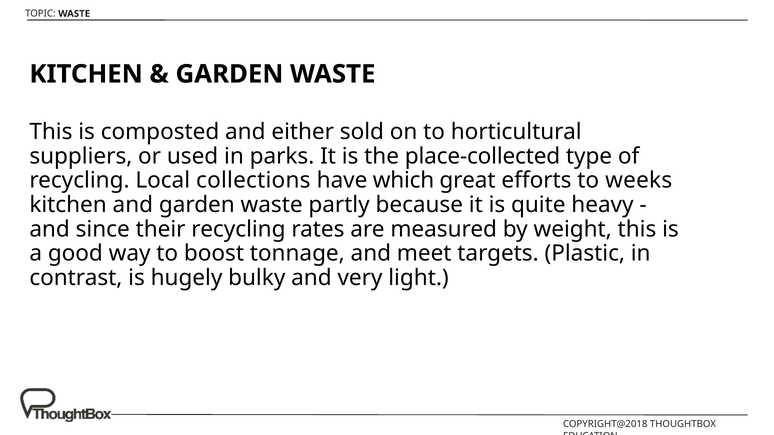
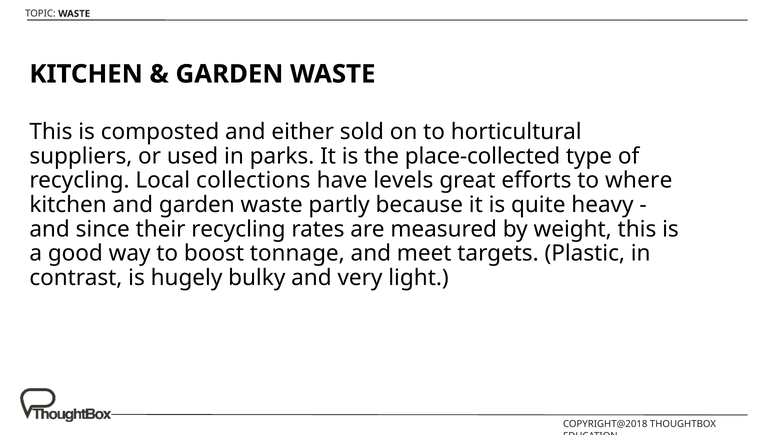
which: which -> levels (403, 181)
weeks: weeks -> where (639, 181)
